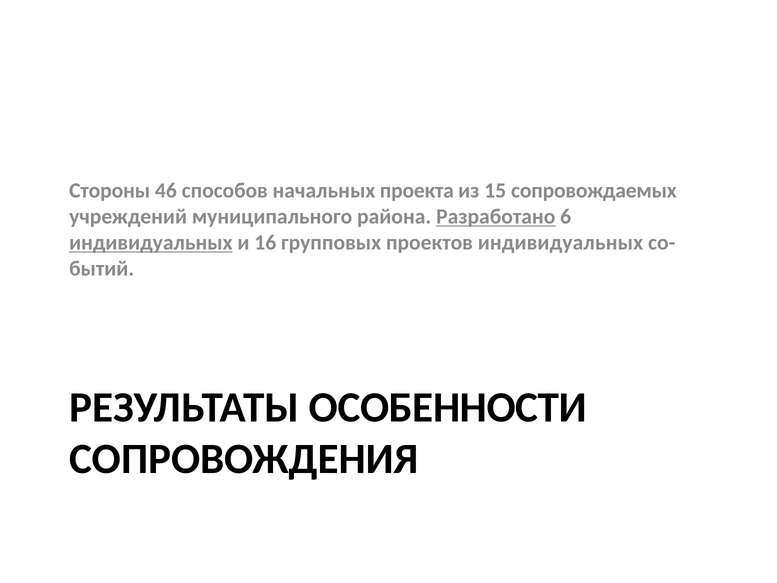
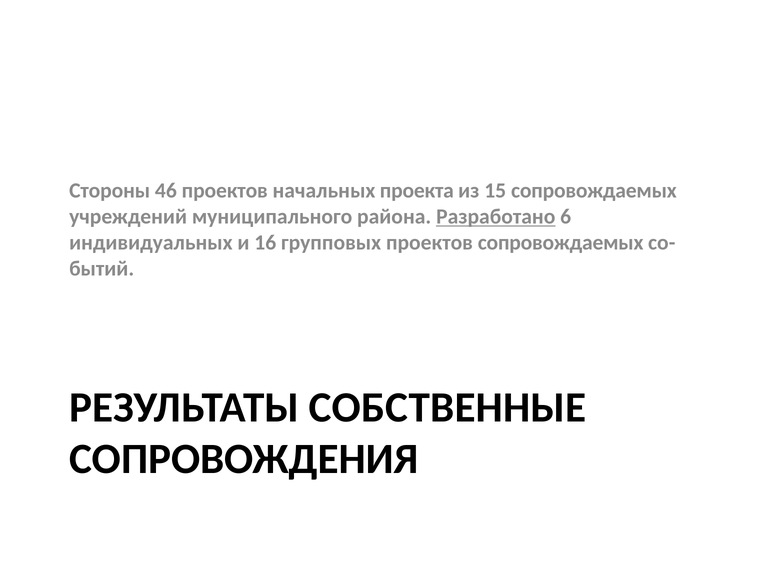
46 способов: способов -> проектов (225, 191)
индивидуальных underline: present -> none (151, 243)
проектов индивидуальных: индивидуальных -> сопровождаемых (561, 243)
ОСОБЕННОСТИ: ОСОБЕННОСТИ -> СОБСТВЕННЫЕ (448, 407)
